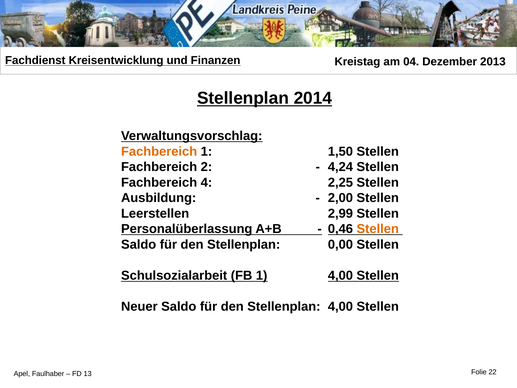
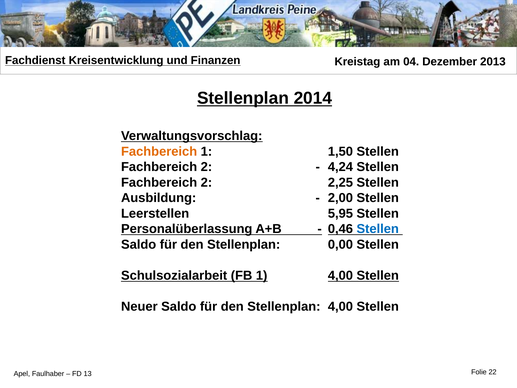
4: 4 -> 2 (206, 182)
2,99: 2,99 -> 5,95 (340, 213)
Stellen colour: orange -> blue (378, 229)
